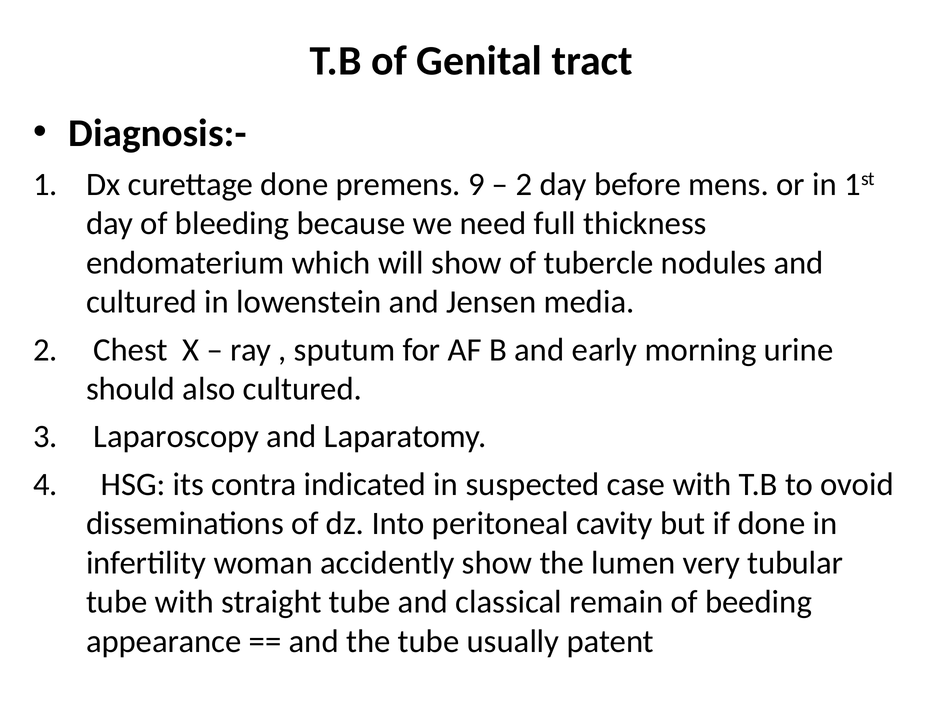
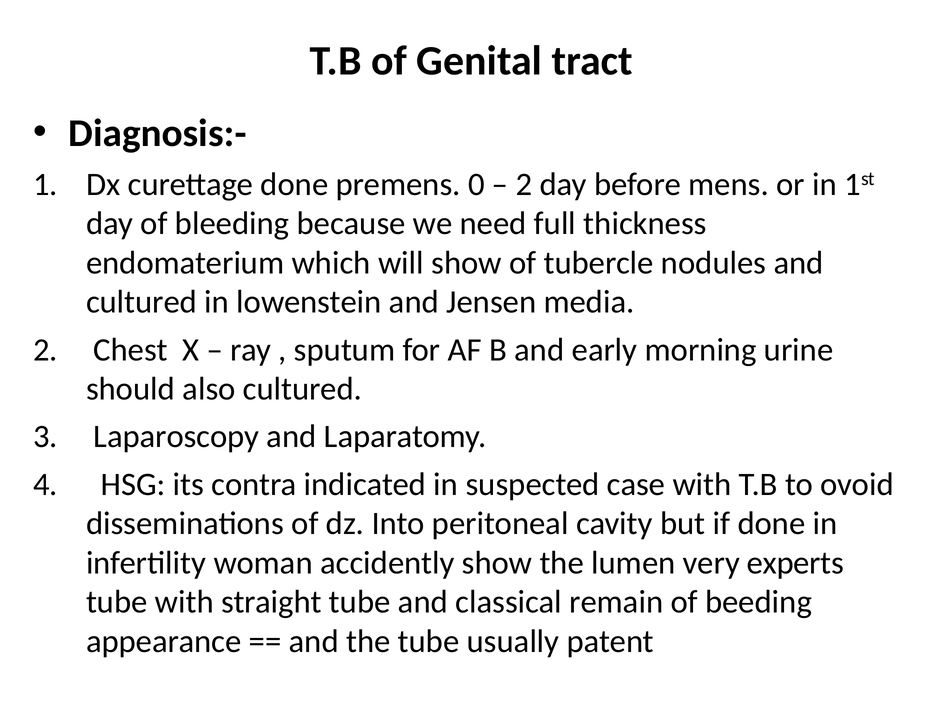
9: 9 -> 0 (476, 184)
tubular: tubular -> experts (795, 563)
